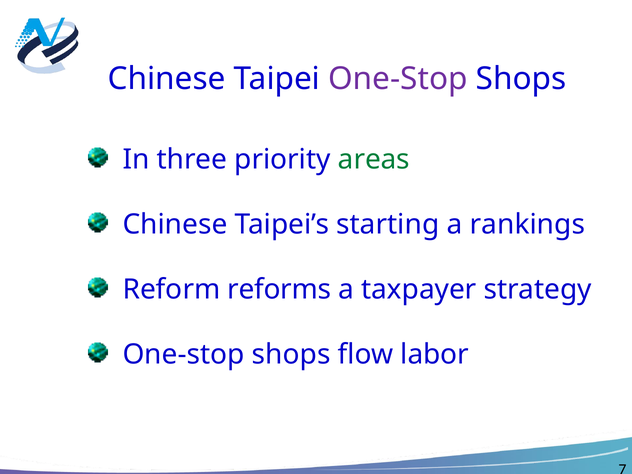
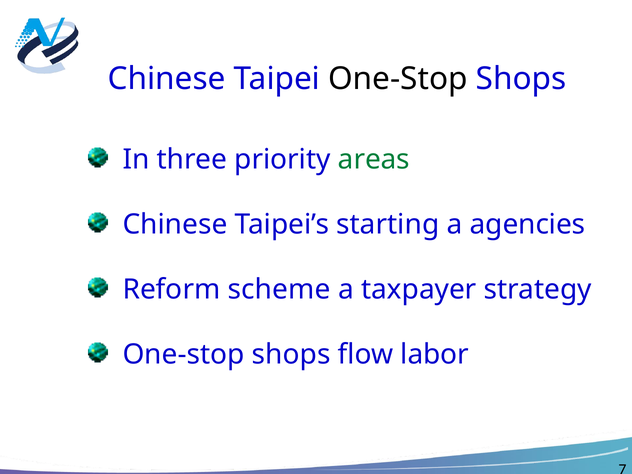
One-Stop colour: purple -> black (398, 79)
rankings: rankings -> agencies (528, 225)
reforms: reforms -> scheme (279, 289)
